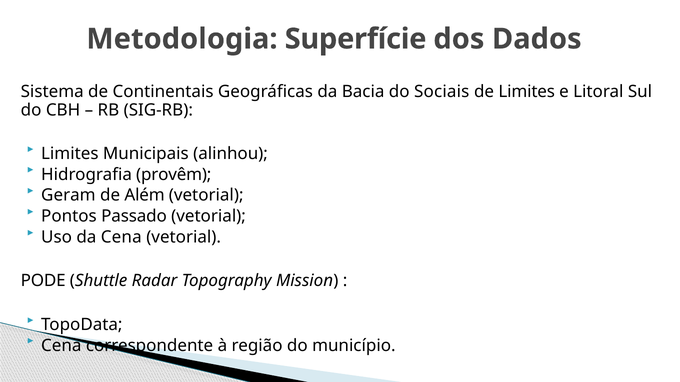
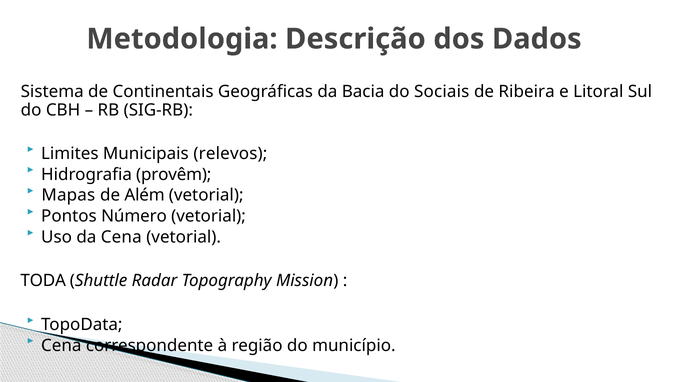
Superfície: Superfície -> Descrição (355, 39)
de Limites: Limites -> Ribeira (527, 92)
alinhou: alinhou -> relevos (230, 154)
Geram: Geram -> Mapas (68, 196)
Passado: Passado -> Número (134, 217)
PODE: PODE -> TODA (43, 281)
